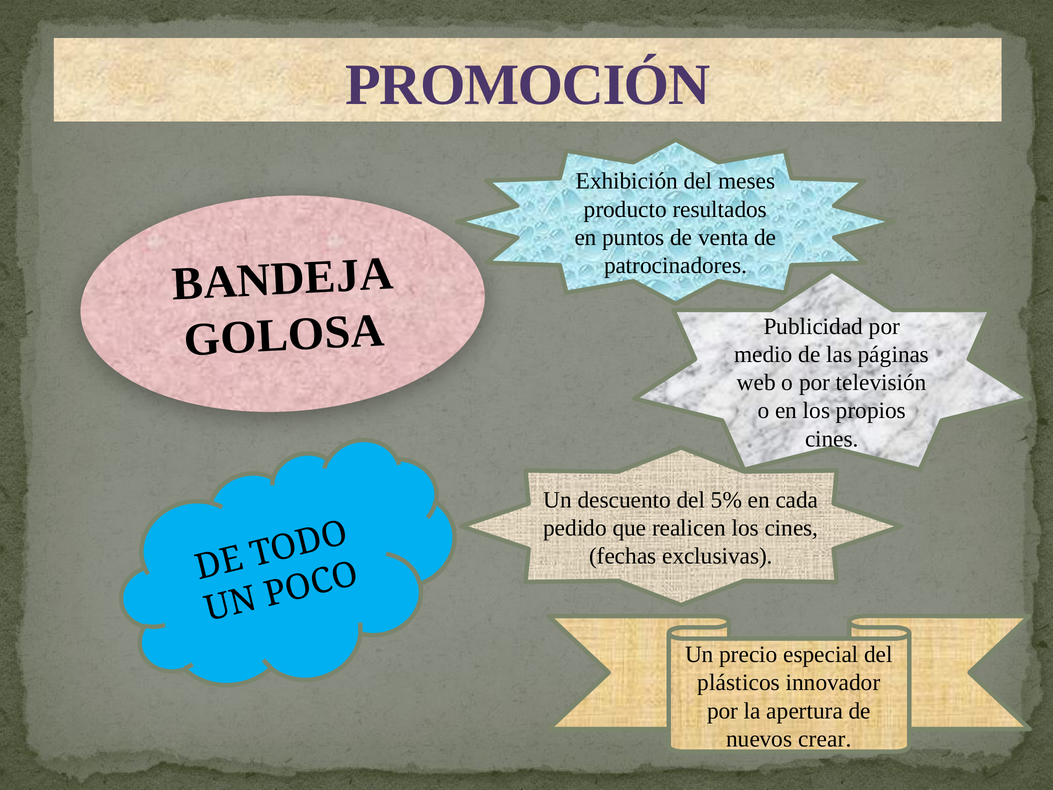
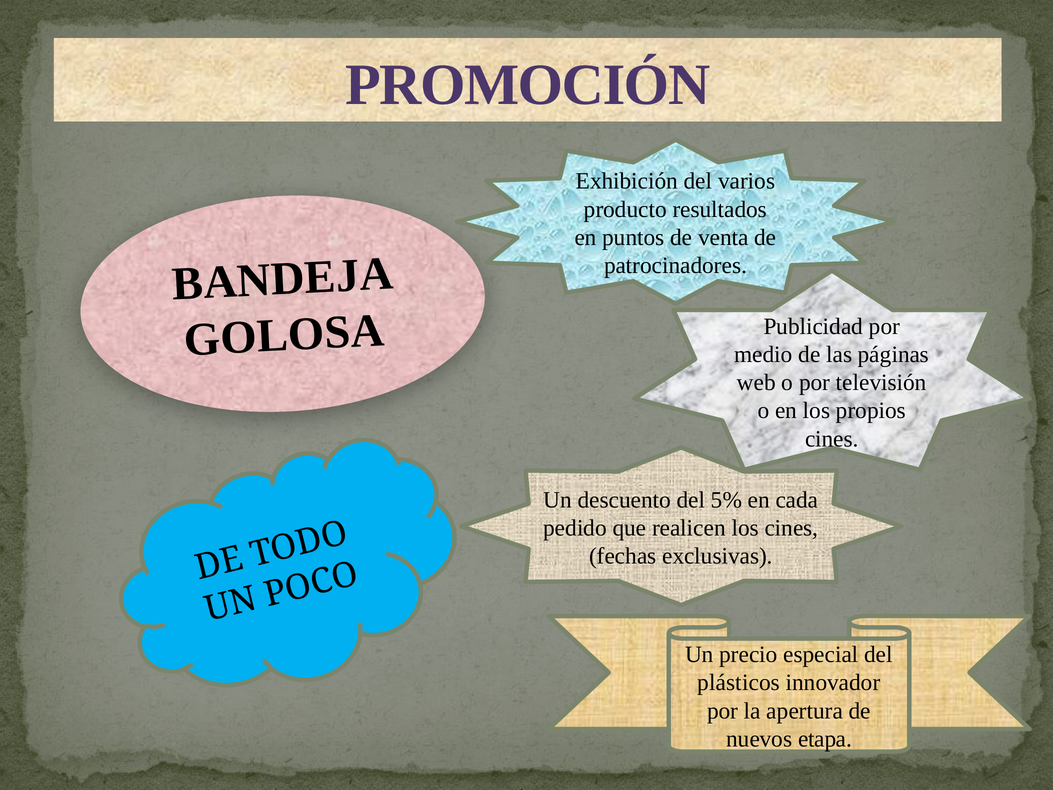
meses: meses -> varios (747, 181)
crear: crear -> etapa (825, 739)
